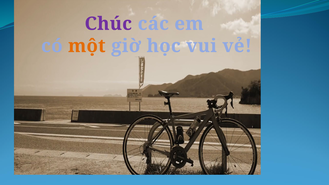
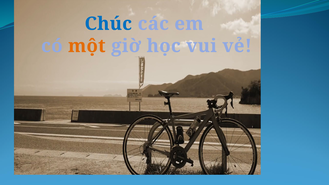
Chúc colour: purple -> blue (108, 24)
